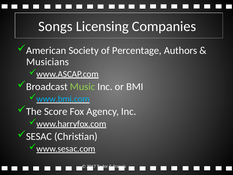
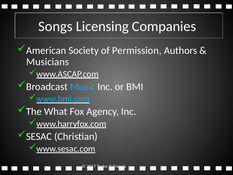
Percentage: Percentage -> Permission (137, 50)
Music colour: light green -> light blue (83, 87)
Score: Score -> What (56, 111)
